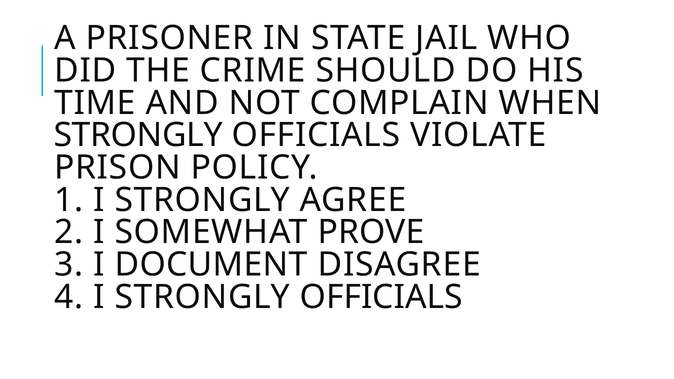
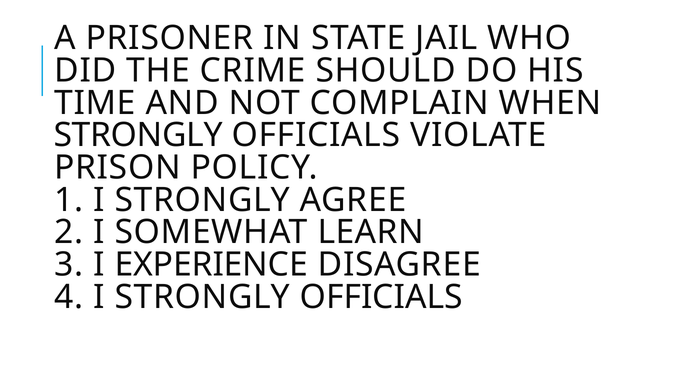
PROVE: PROVE -> LEARN (371, 232)
DOCUMENT: DOCUMENT -> EXPERIENCE (211, 265)
